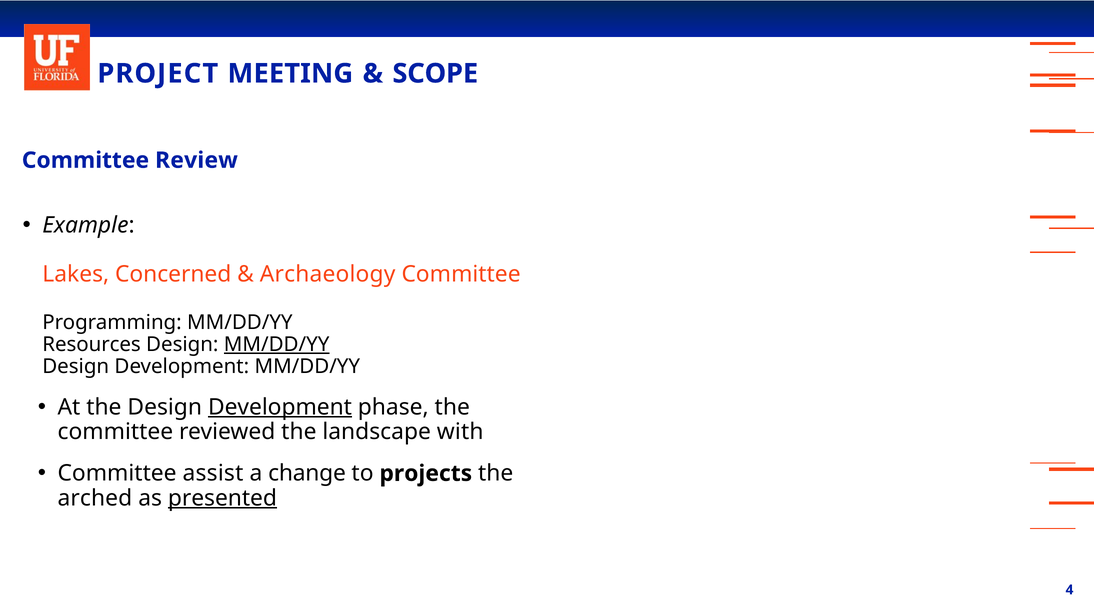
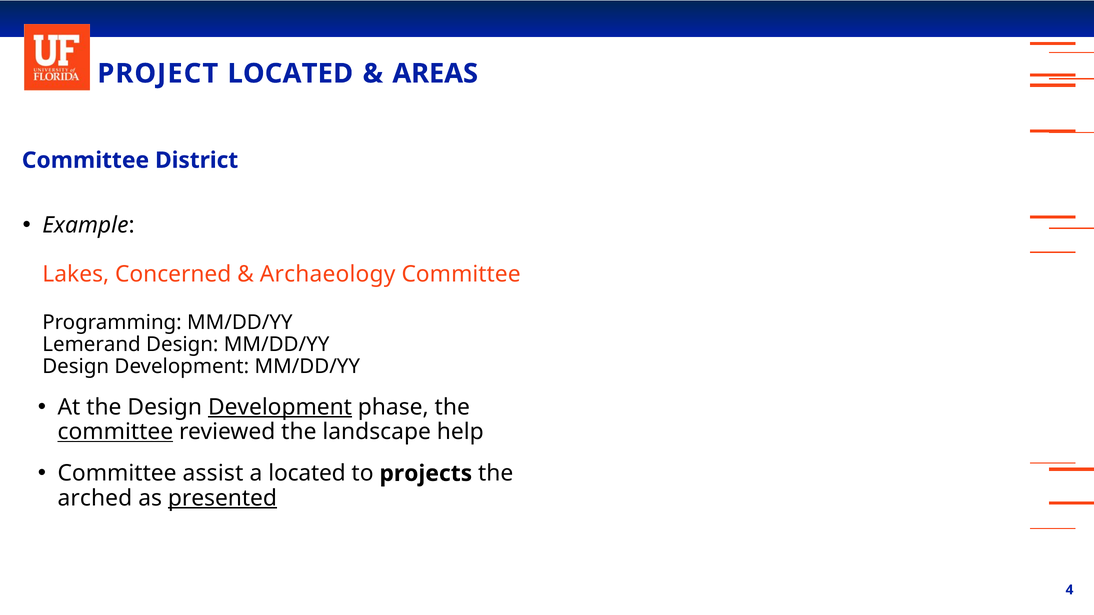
PROJECT MEETING: MEETING -> LOCATED (290, 74)
SCOPE: SCOPE -> AREAS (435, 74)
Review: Review -> District (197, 160)
Resources: Resources -> Lemerand (92, 345)
MM/DD/YY underline: present -> none (277, 345)
committee underline: none -> present (115, 432)
with: with -> help (460, 432)
a change: change -> located (307, 474)
